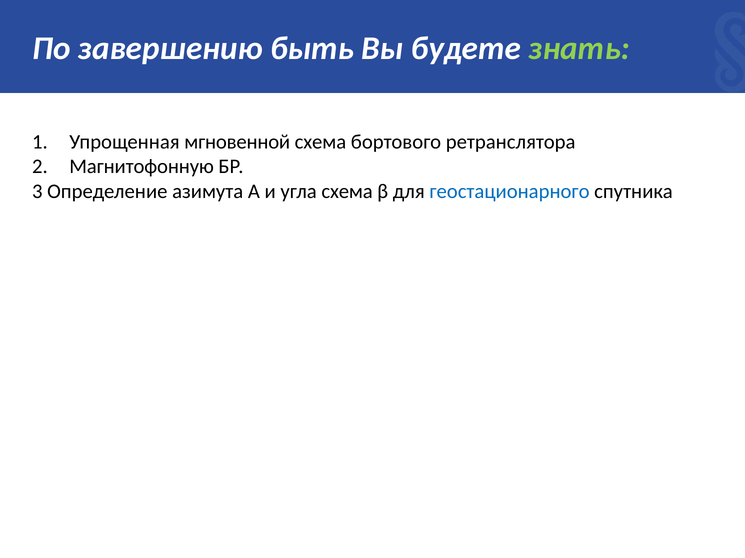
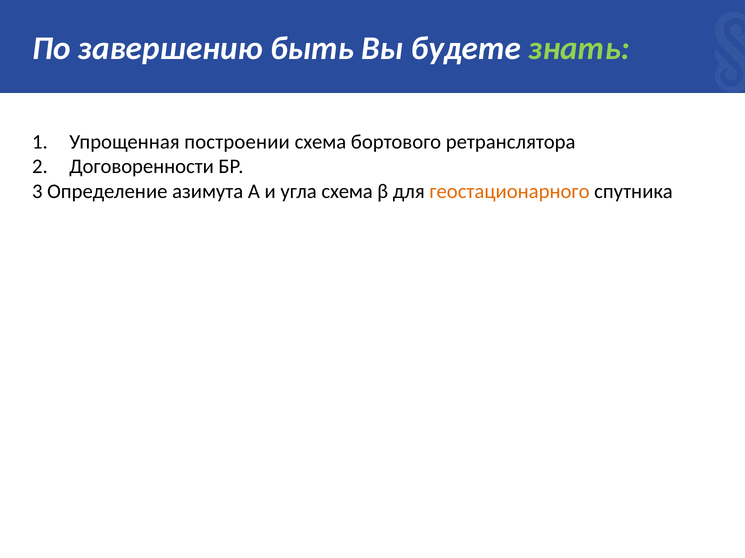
мгновенной: мгновенной -> построении (237, 142)
Магнитофонную: Магнитофонную -> Договоренности (142, 167)
геостационарного colour: blue -> orange (509, 192)
